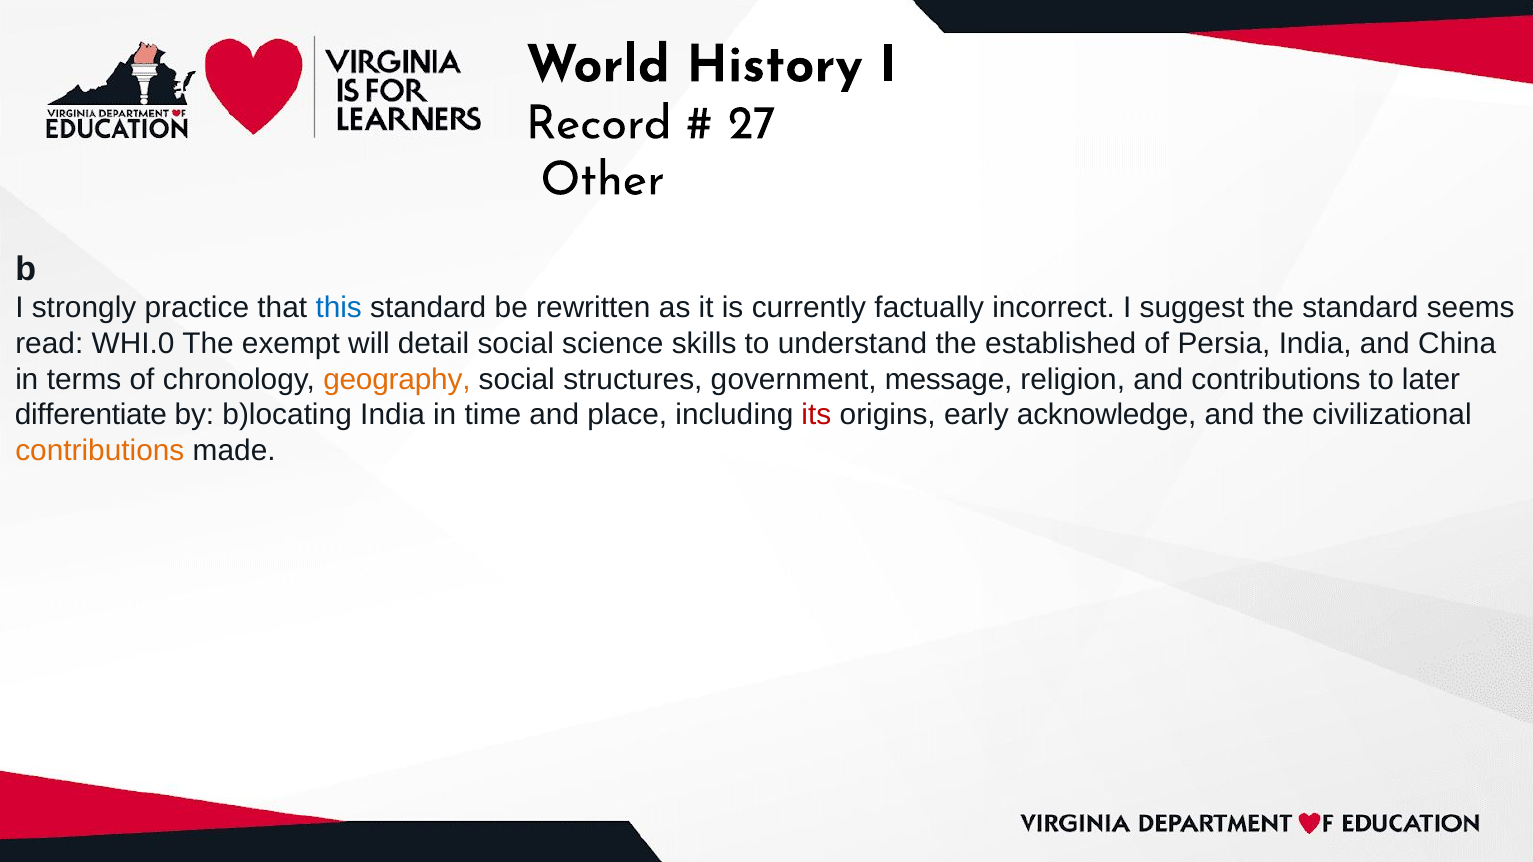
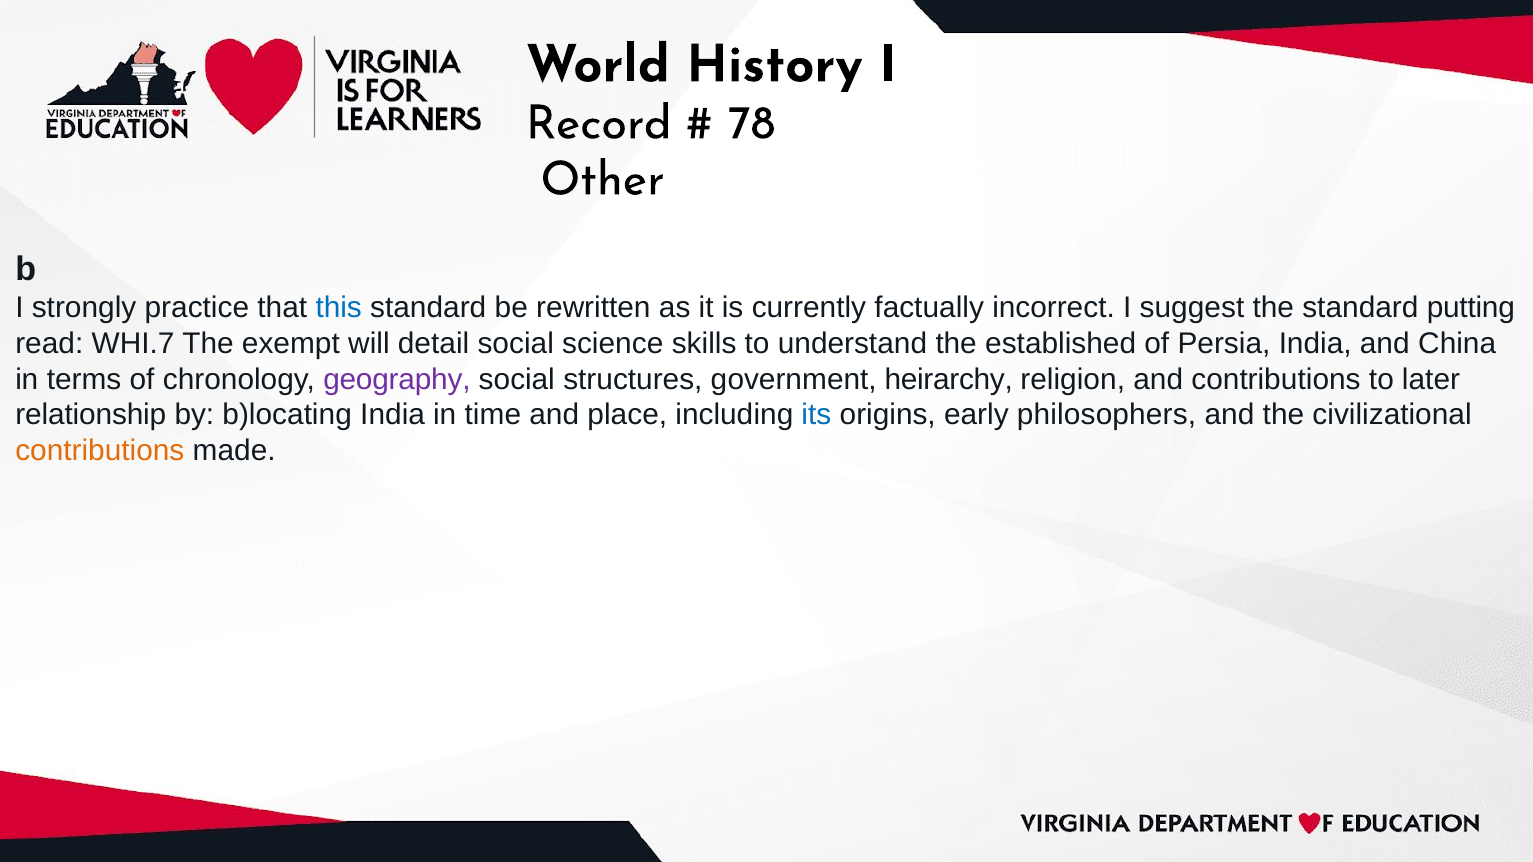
27: 27 -> 78 (752, 123)
seems: seems -> putting (1471, 308)
WHI.0: WHI.0 -> WHI.7 (133, 344)
geography colour: orange -> purple (397, 379)
message: message -> heirarchy (949, 379)
differentiate: differentiate -> relationship (91, 415)
its colour: red -> blue (816, 415)
acknowledge: acknowledge -> philosophers (1107, 415)
